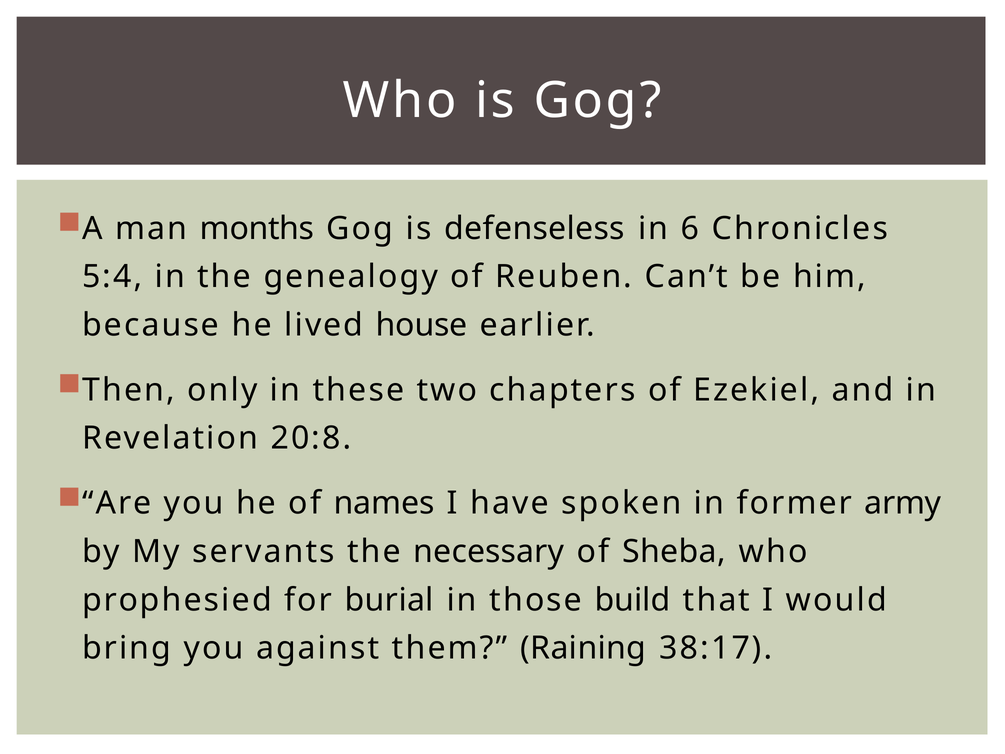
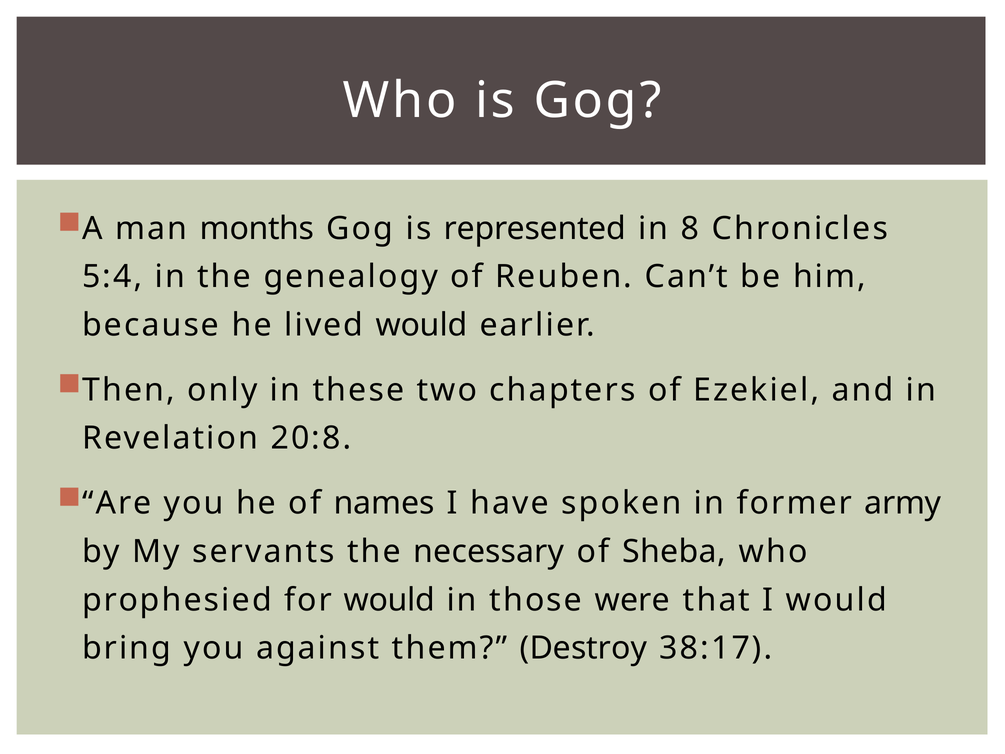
defenseless: defenseless -> represented (535, 228)
6: 6 -> 8 (690, 228)
lived house: house -> would (422, 325)
for burial: burial -> would (390, 600)
build: build -> were (632, 600)
Raining: Raining -> Destroy (583, 648)
